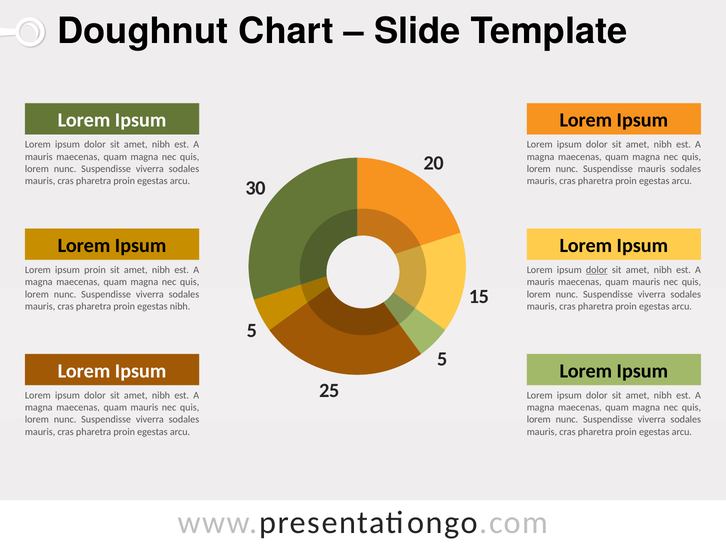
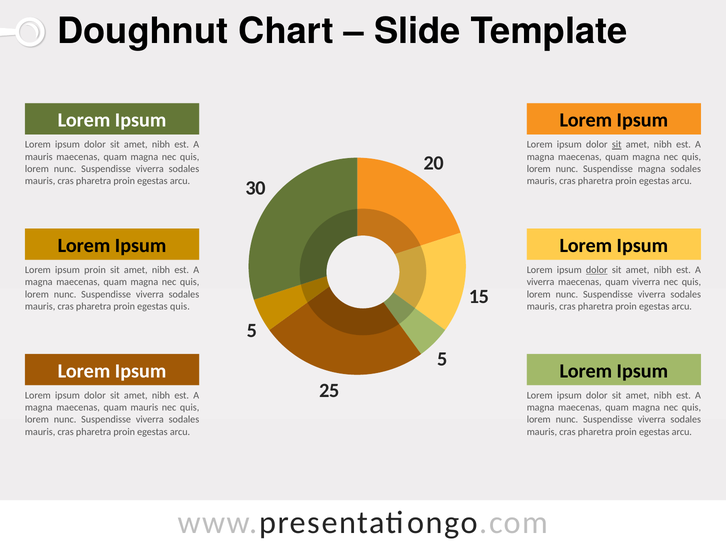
sit underline: none -> present (617, 145)
Suspendisse mauris: mauris -> magna (652, 169)
mauris: mauris -> viverra (541, 282)
mauris: mauris -> viverra (646, 282)
egestas nibh: nibh -> quis (180, 307)
